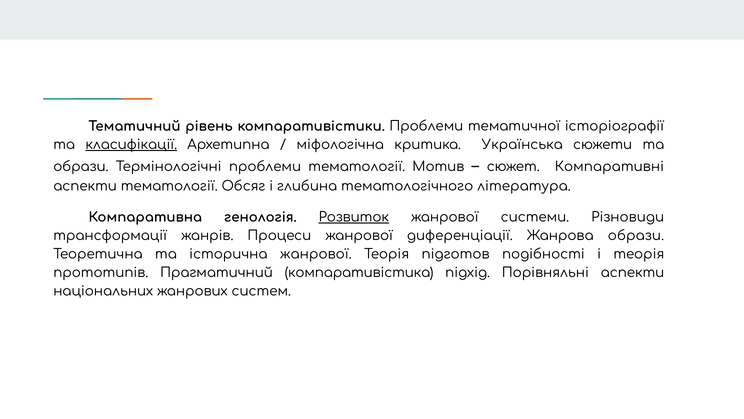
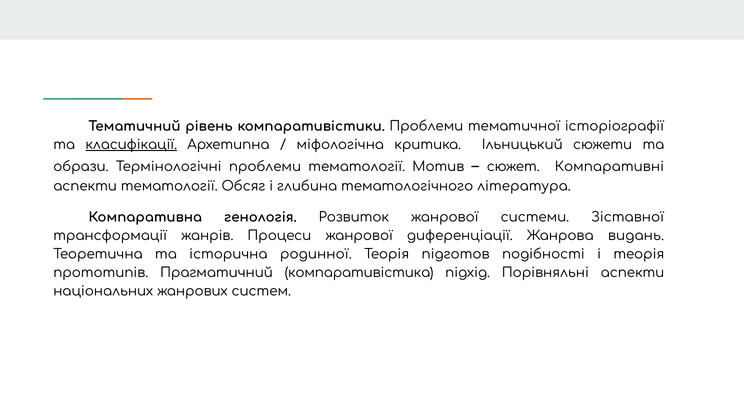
Українська: Українська -> Ільницький (522, 145)
Розвиток underline: present -> none (354, 217)
Різновиди: Різновиди -> Зіставної (628, 217)
Жанрова образи: образи -> видань (636, 235)
історична жанрової: жанрової -> родинної (316, 254)
